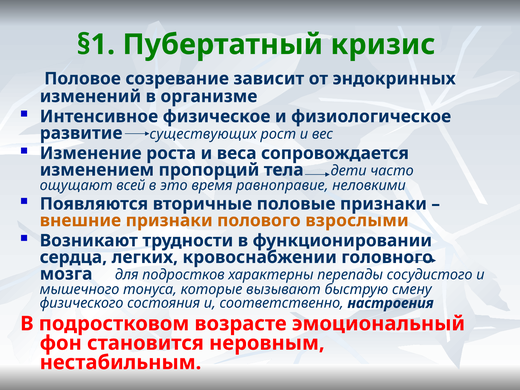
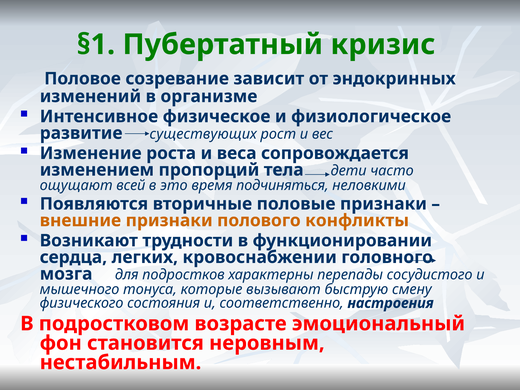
равноправие: равноправие -> подчиняться (282, 185)
взрослыми: взрослыми -> конфликты (357, 220)
